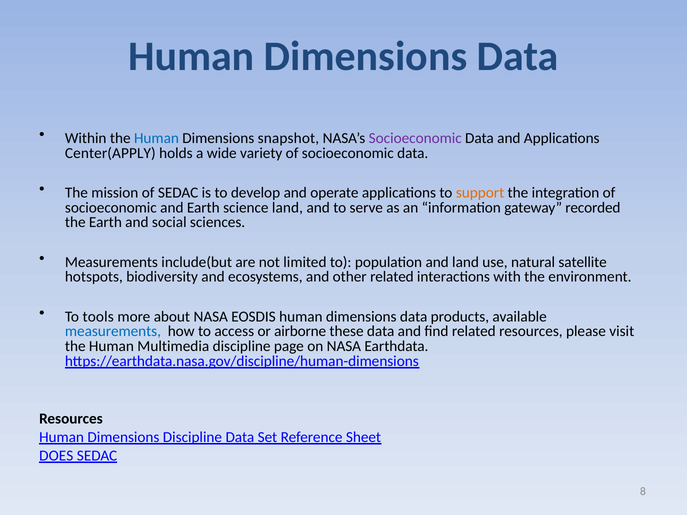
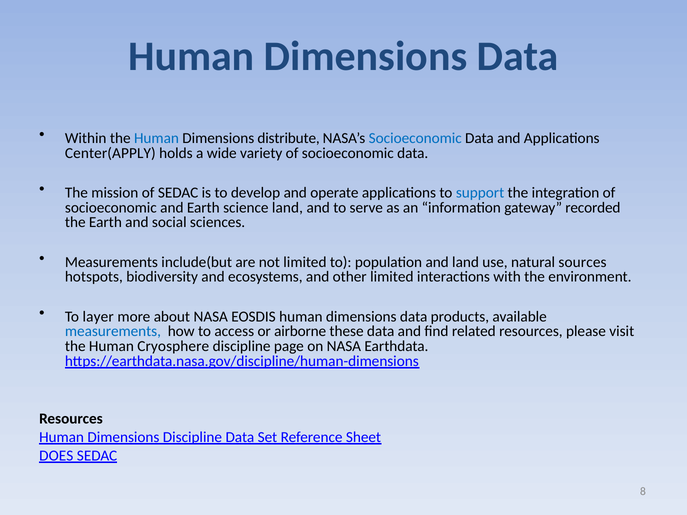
snapshot: snapshot -> distribute (289, 138)
Socioeconomic colour: purple -> blue (415, 138)
support colour: orange -> blue (480, 193)
satellite: satellite -> sources (582, 262)
other related: related -> limited (392, 277)
tools: tools -> layer (98, 317)
Multimedia: Multimedia -> Cryosphere (173, 346)
